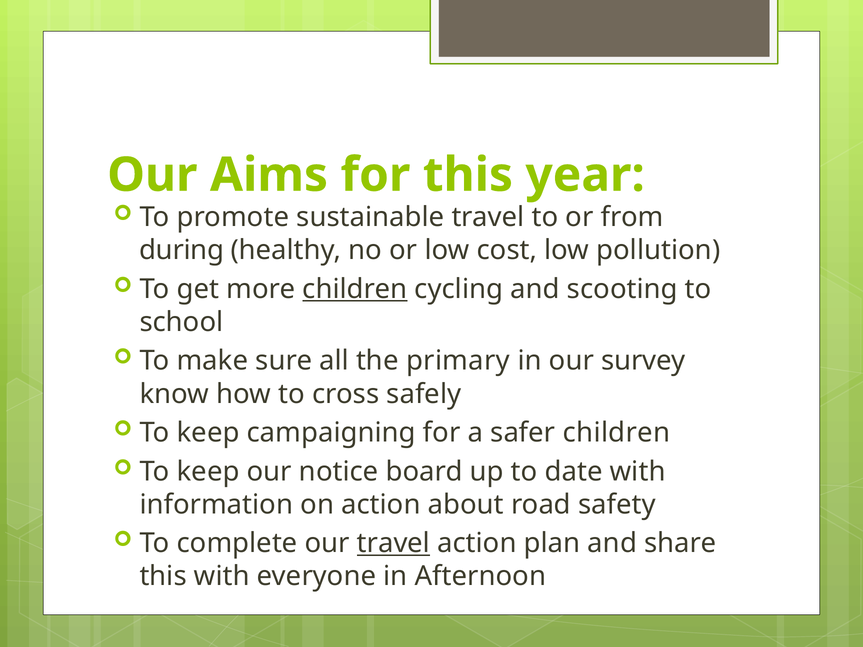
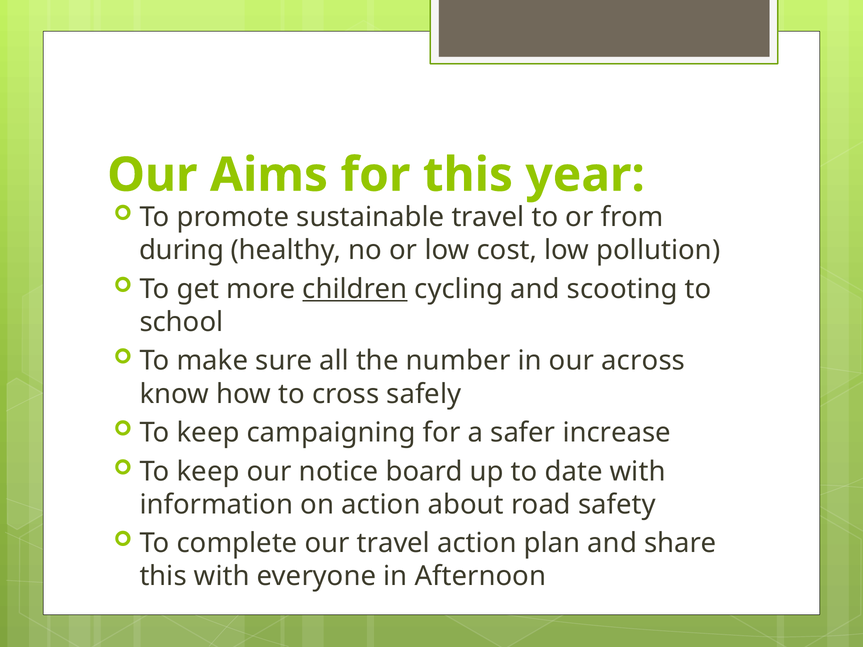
primary: primary -> number (458, 361)
survey: survey -> across (643, 361)
safer children: children -> increase (617, 433)
travel underline: present -> none (393, 544)
